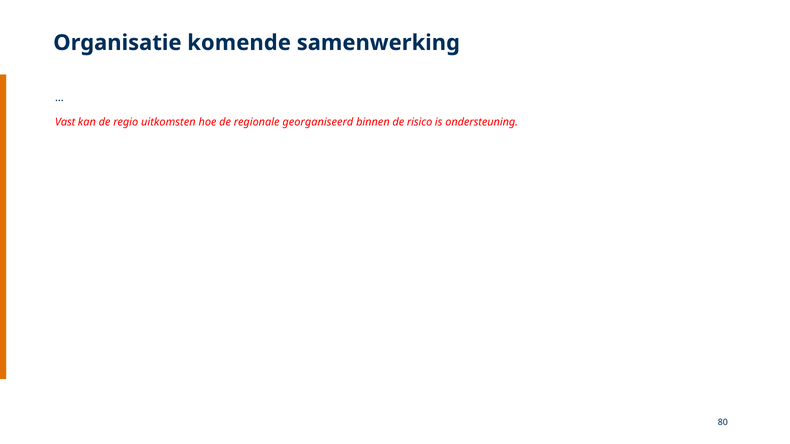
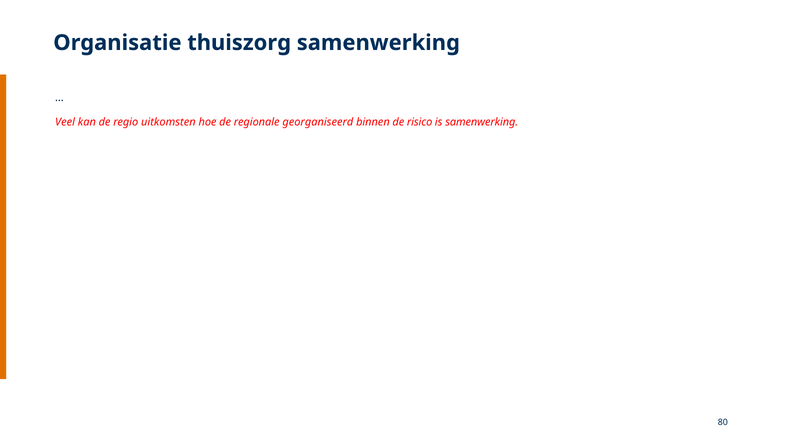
komende: komende -> thuiszorg (239, 43)
Vast: Vast -> Veel (65, 122)
is ondersteuning: ondersteuning -> samenwerking (482, 122)
